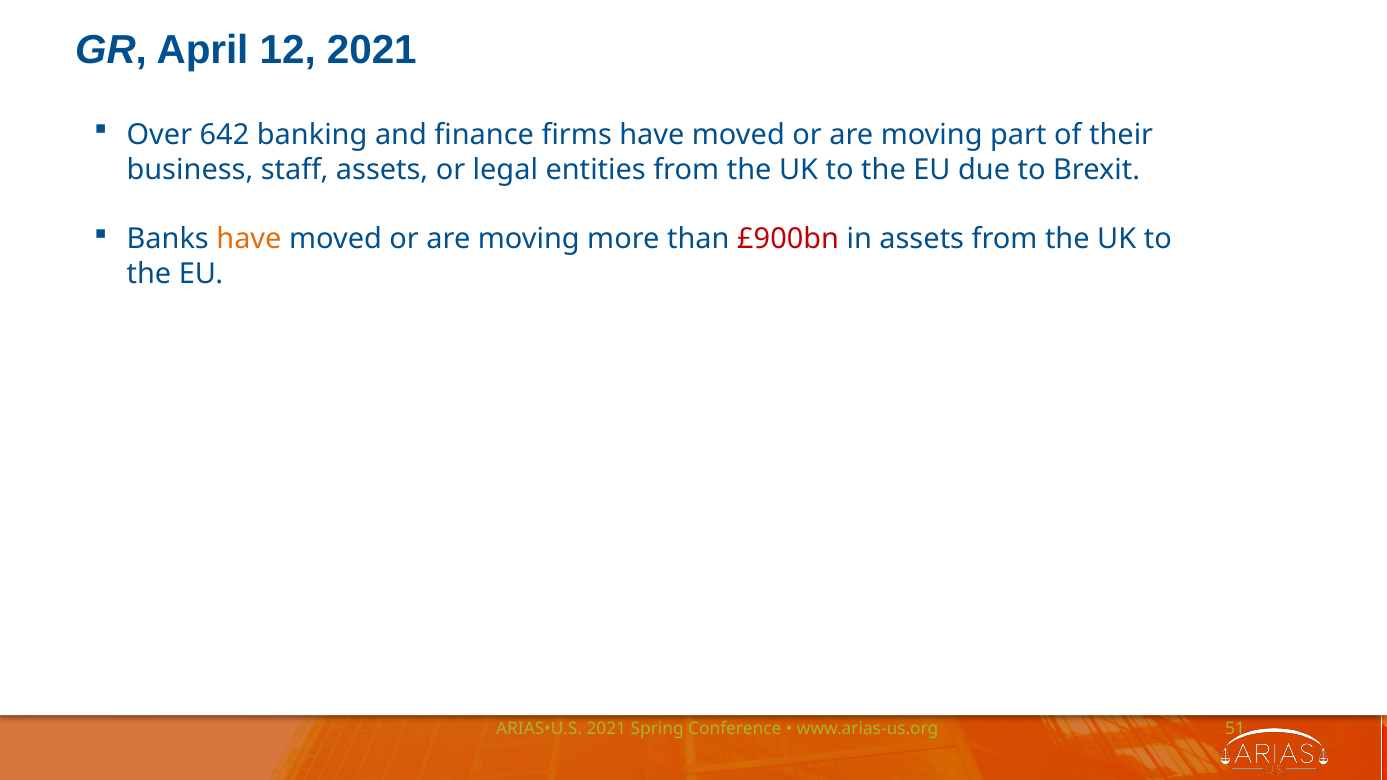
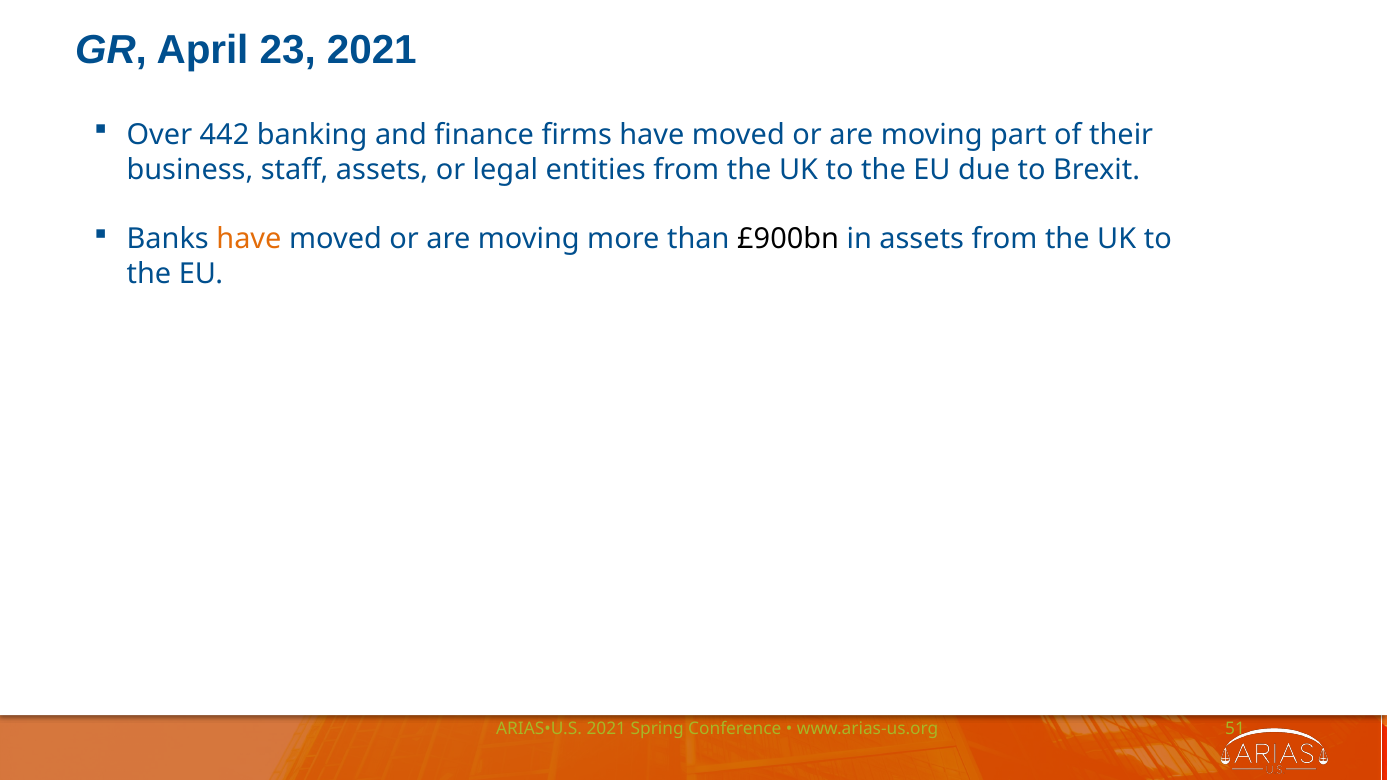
12: 12 -> 23 (288, 50)
642: 642 -> 442 (224, 135)
£900bn colour: red -> black (788, 239)
